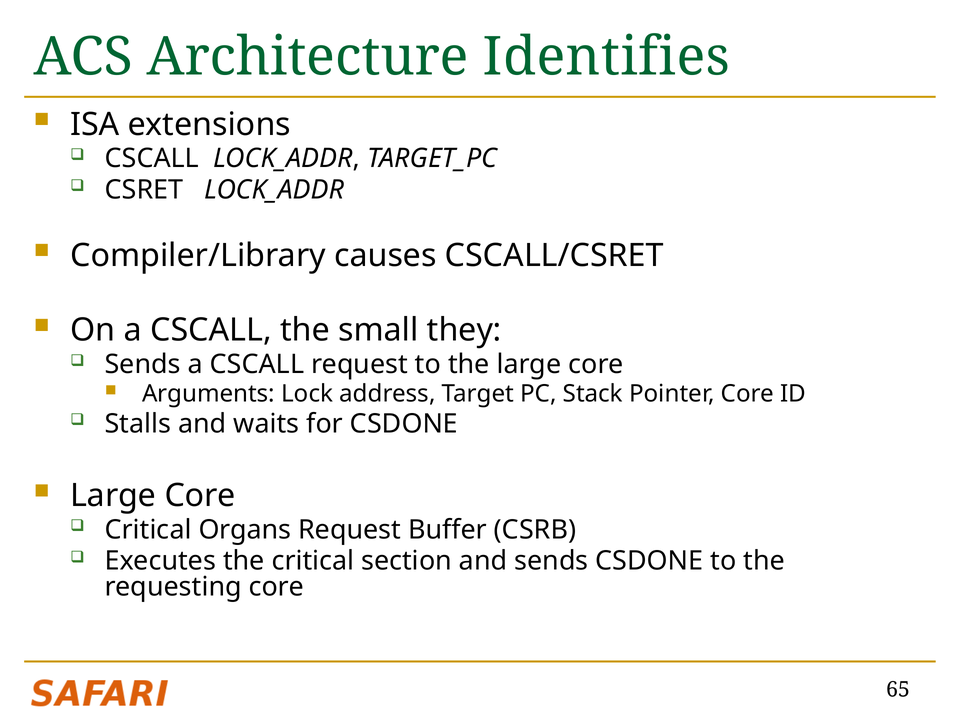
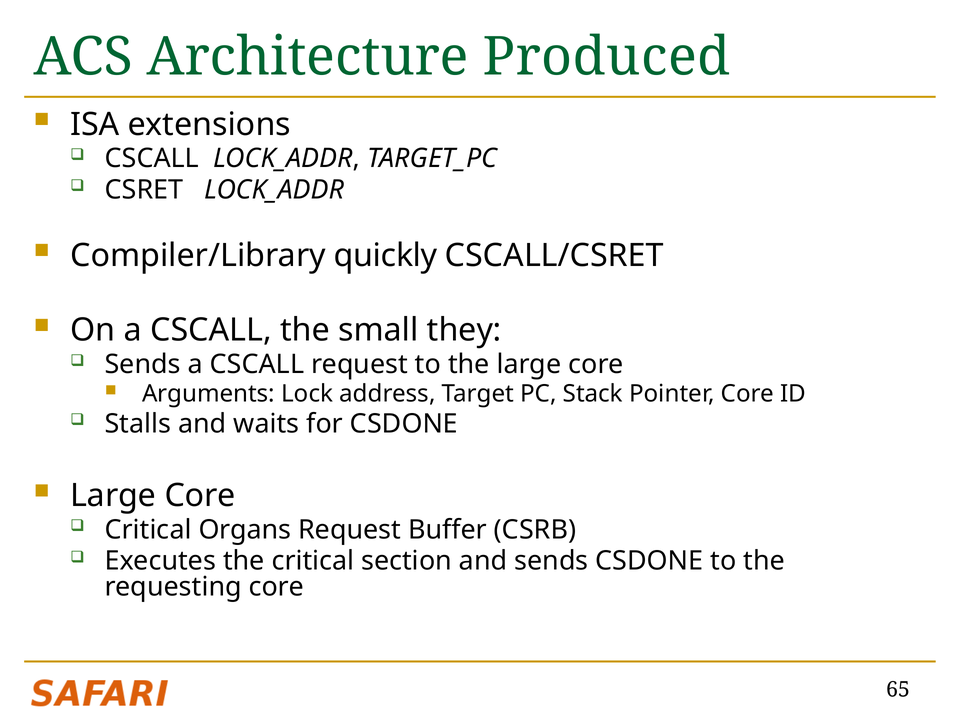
Identifies: Identifies -> Produced (606, 57)
causes: causes -> quickly (386, 256)
